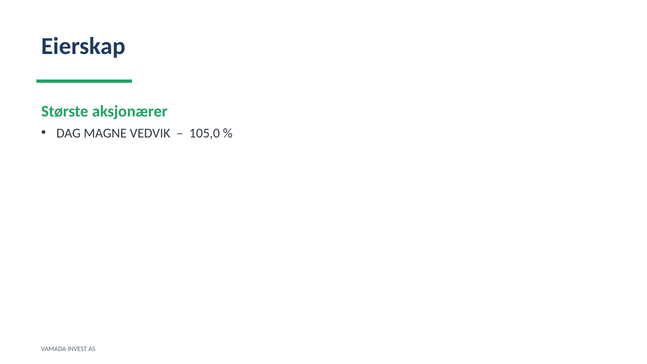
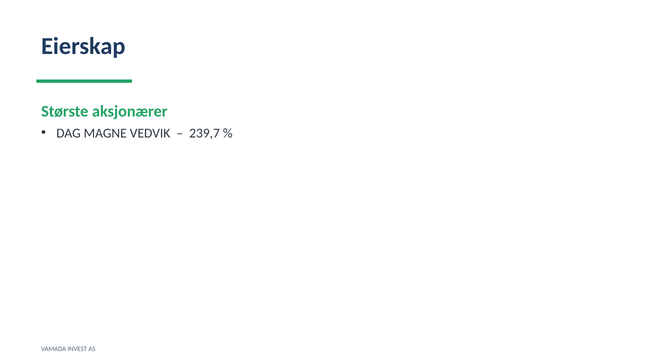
105,0: 105,0 -> 239,7 (205, 133)
